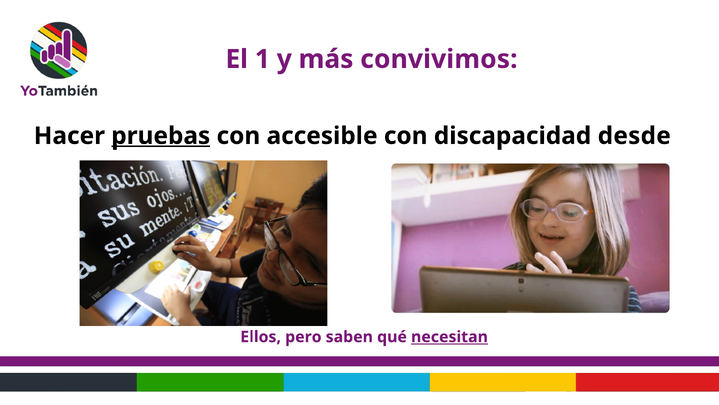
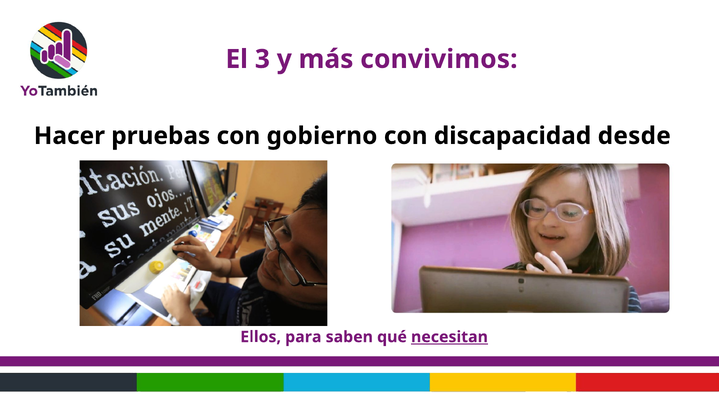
1: 1 -> 3 (262, 59)
pruebas underline: present -> none (161, 136)
accesible: accesible -> gobierno (322, 136)
pero: pero -> para (303, 336)
